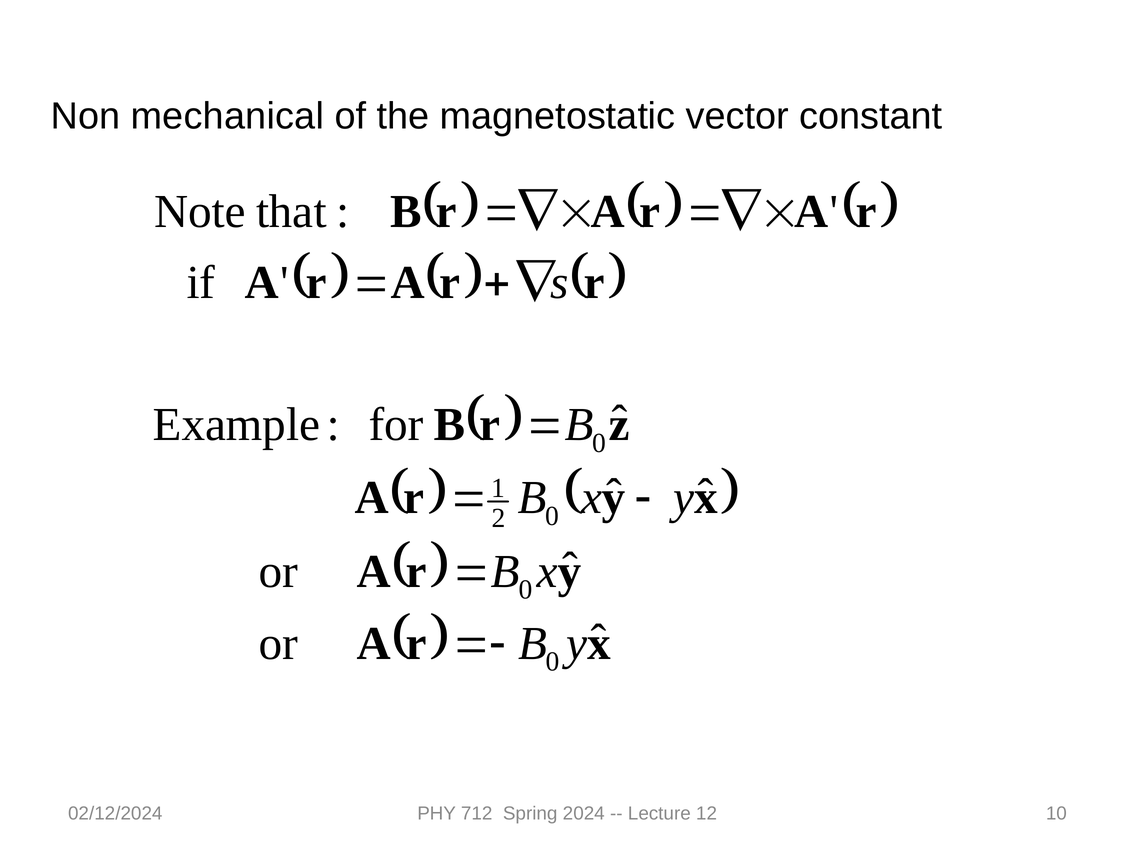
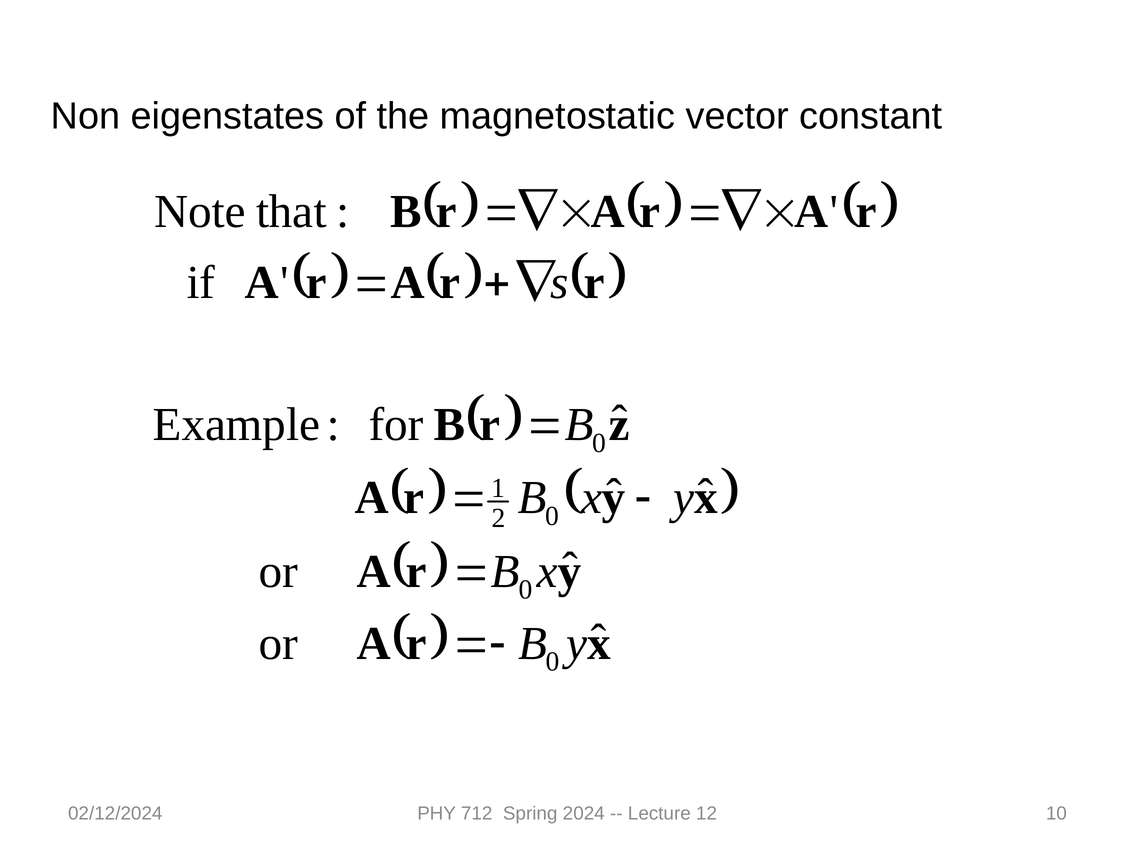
mechanical: mechanical -> eigenstates (227, 116)
